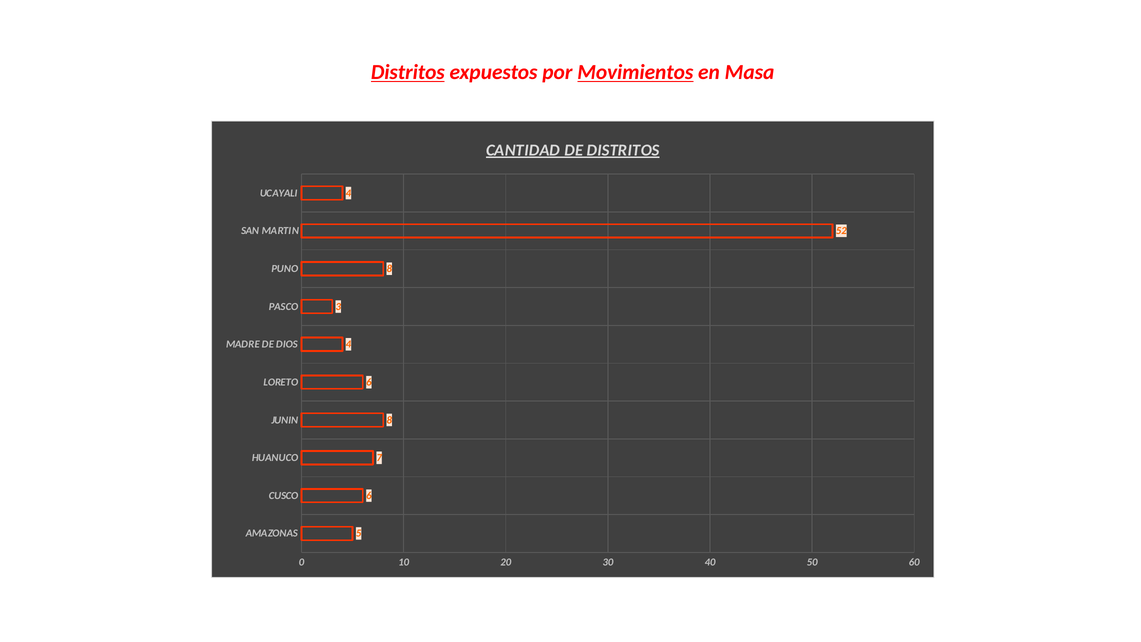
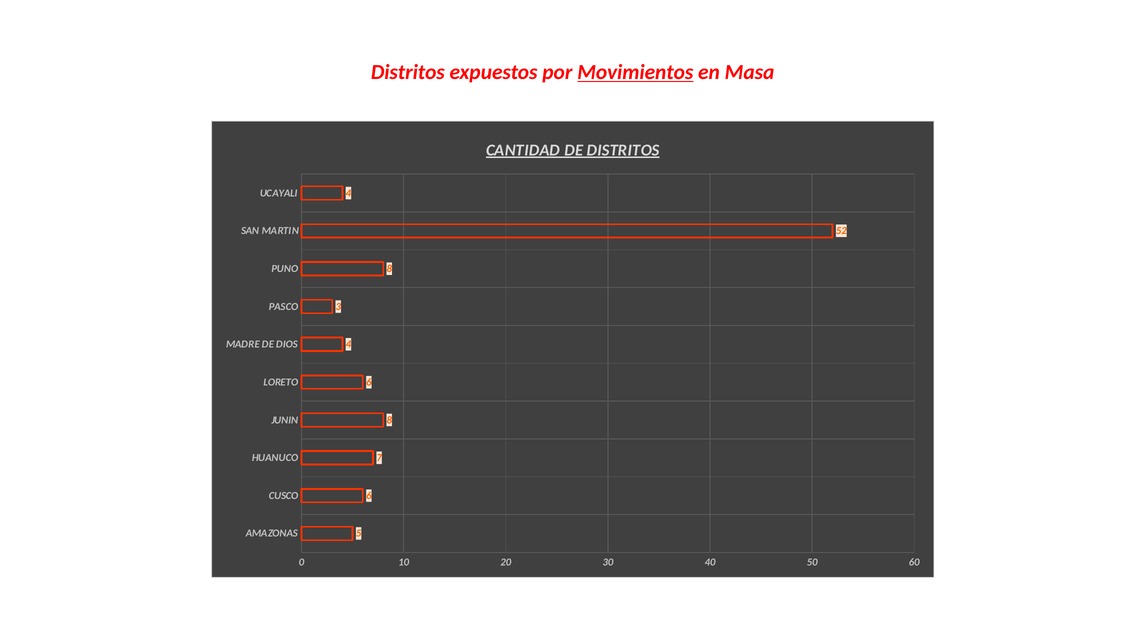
Distritos underline: present -> none (408, 72)
